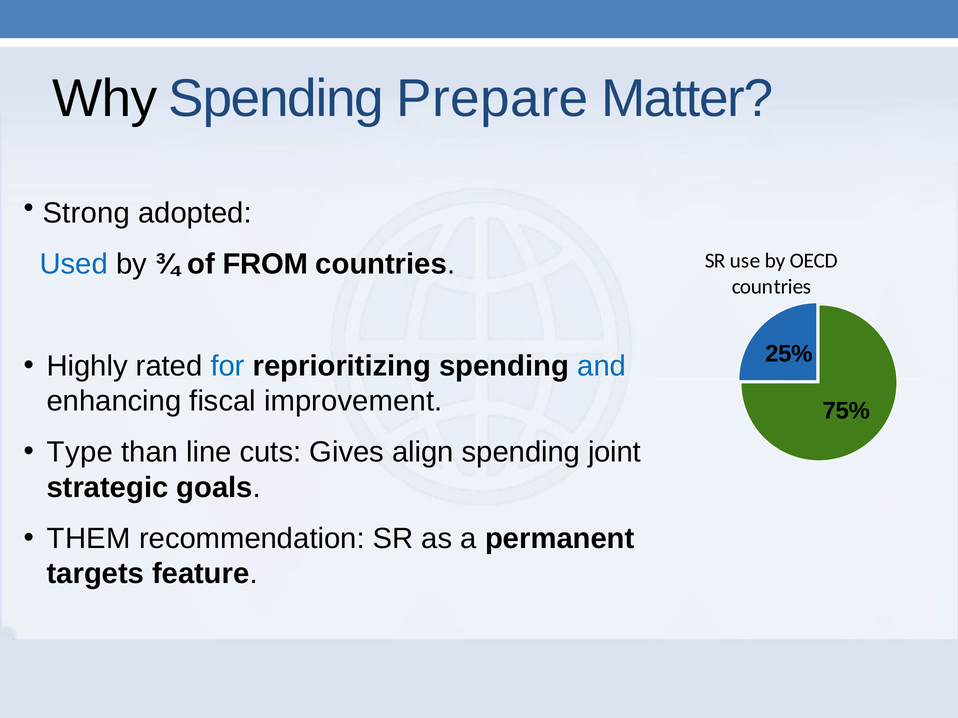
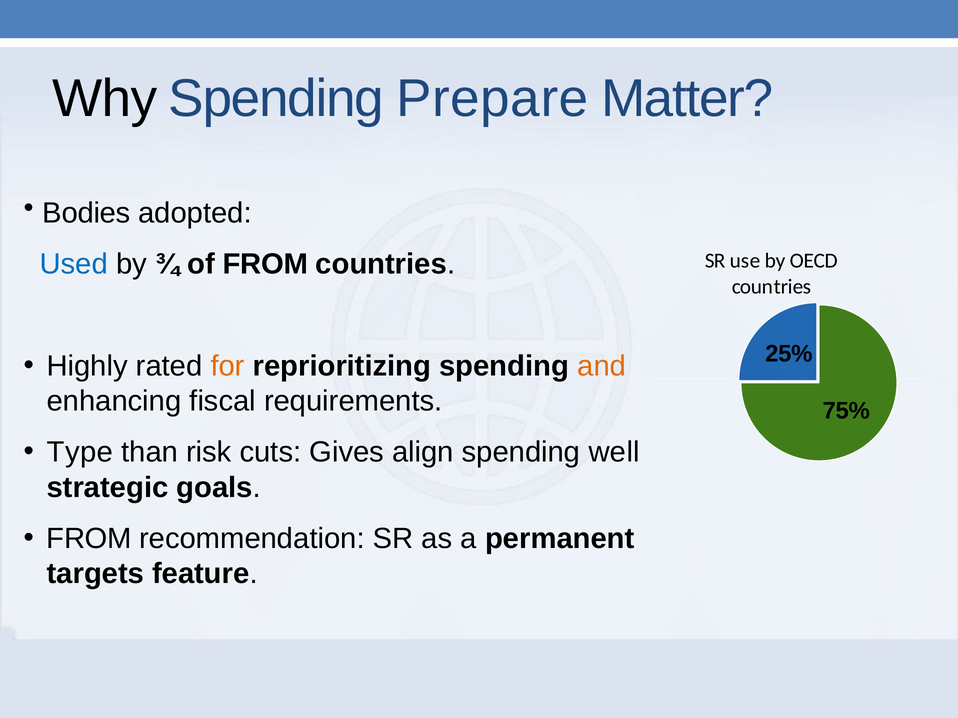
Strong: Strong -> Bodies (86, 213)
for colour: blue -> orange (228, 366)
and colour: blue -> orange (602, 366)
improvement: improvement -> requirements (353, 402)
line: line -> risk (209, 453)
joint: joint -> well (614, 453)
THEM: THEM -> FROM (89, 539)
